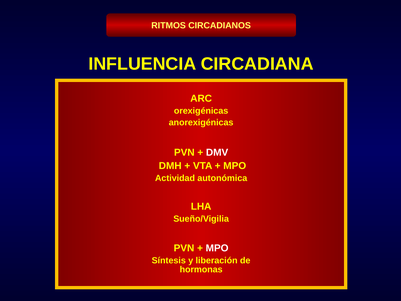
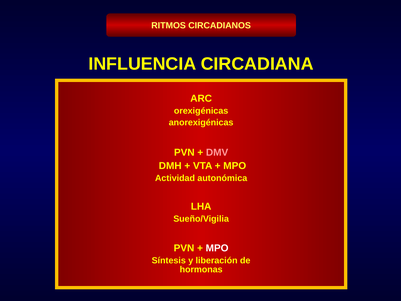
DMV colour: white -> pink (217, 152)
